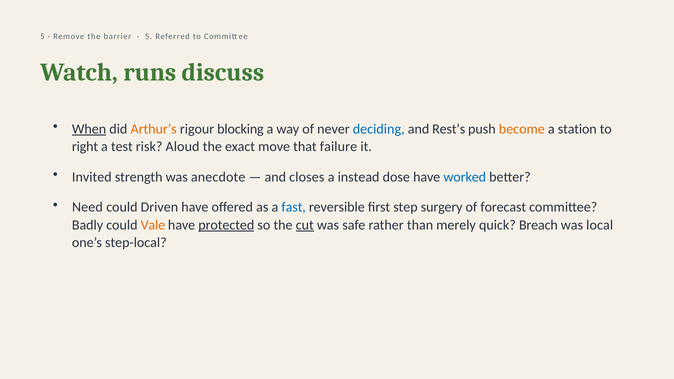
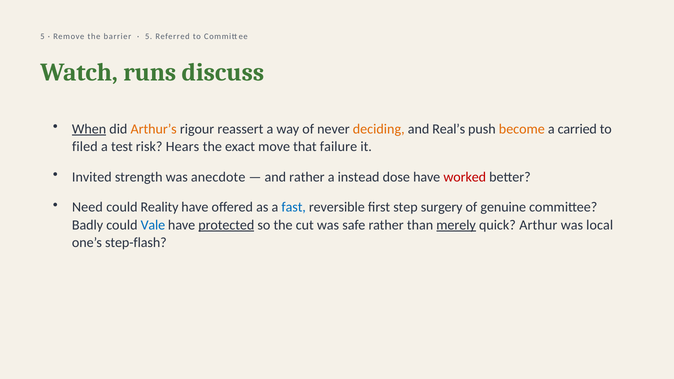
blocking: blocking -> reassert (240, 129)
deciding colour: blue -> orange (379, 129)
Rest’s: Rest’s -> Real’s (449, 129)
station: station -> carried (577, 129)
right: right -> filed (85, 147)
Aloud: Aloud -> Hears (183, 147)
and closes: closes -> rather (307, 177)
worked colour: blue -> red (465, 177)
Driven: Driven -> Reality (159, 207)
forecast: forecast -> genuine (503, 207)
Vale colour: orange -> blue (153, 225)
cut underline: present -> none (305, 225)
merely underline: none -> present (456, 225)
Breach: Breach -> Arthur (538, 225)
step-local: step-local -> step-flash (136, 243)
